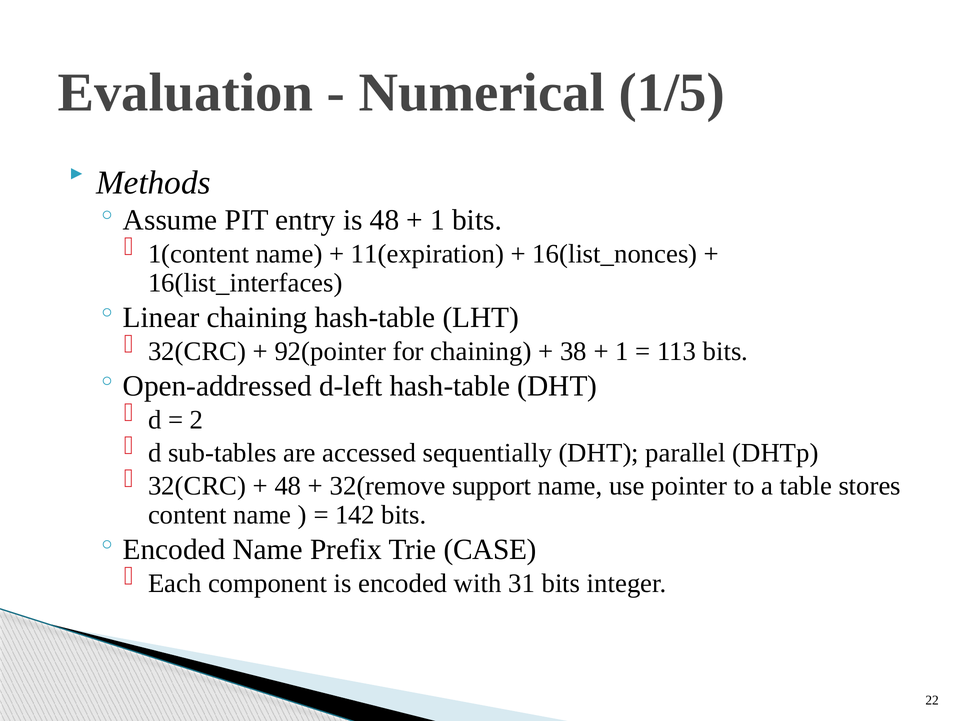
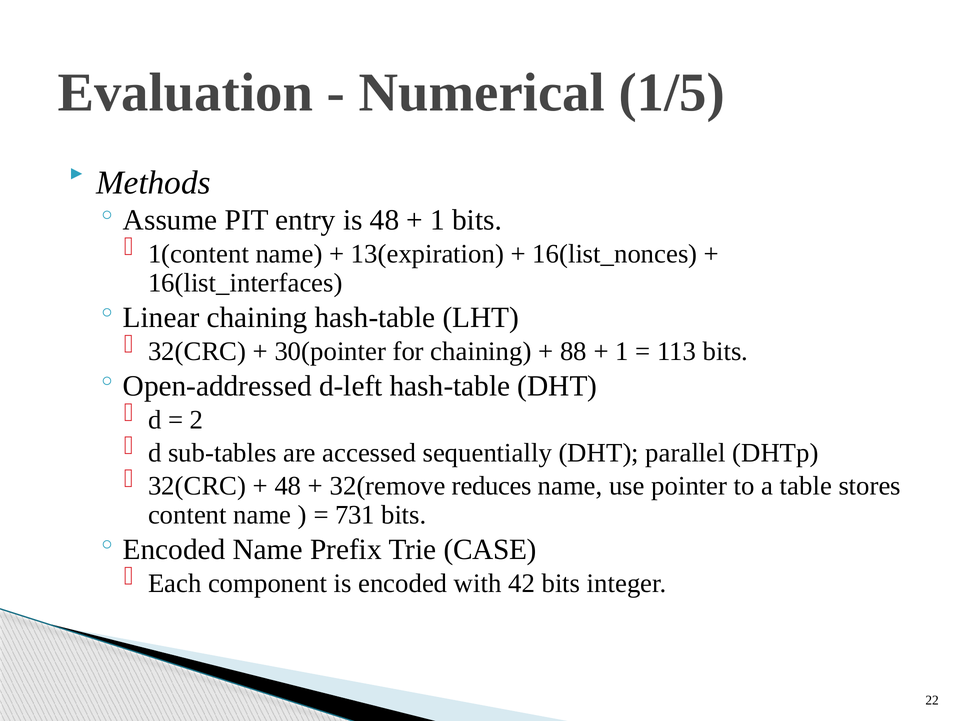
11(expiration: 11(expiration -> 13(expiration (427, 254)
92(pointer: 92(pointer -> 30(pointer (330, 352)
38: 38 -> 88 (573, 352)
support: support -> reduces (492, 486)
142: 142 -> 731 (355, 515)
31: 31 -> 42 (522, 584)
